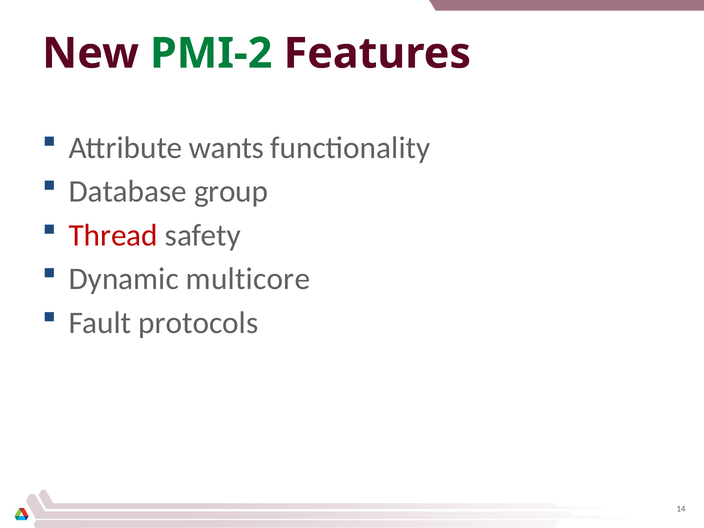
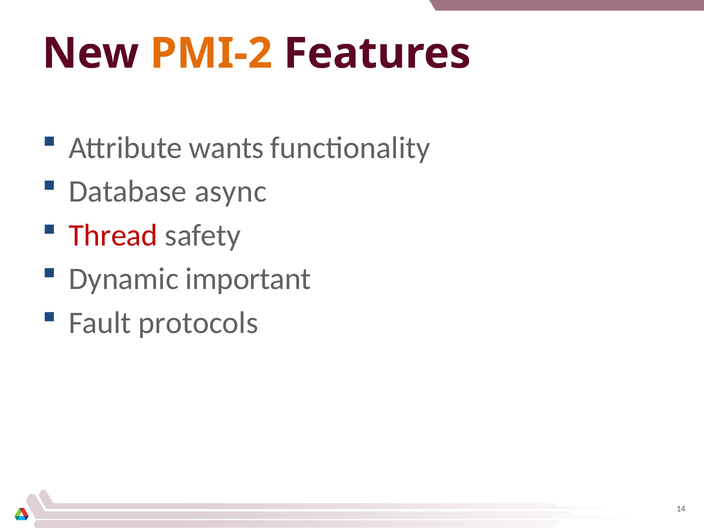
PMI-2 colour: green -> orange (211, 53)
group: group -> async (231, 192)
multicore: multicore -> important (248, 279)
